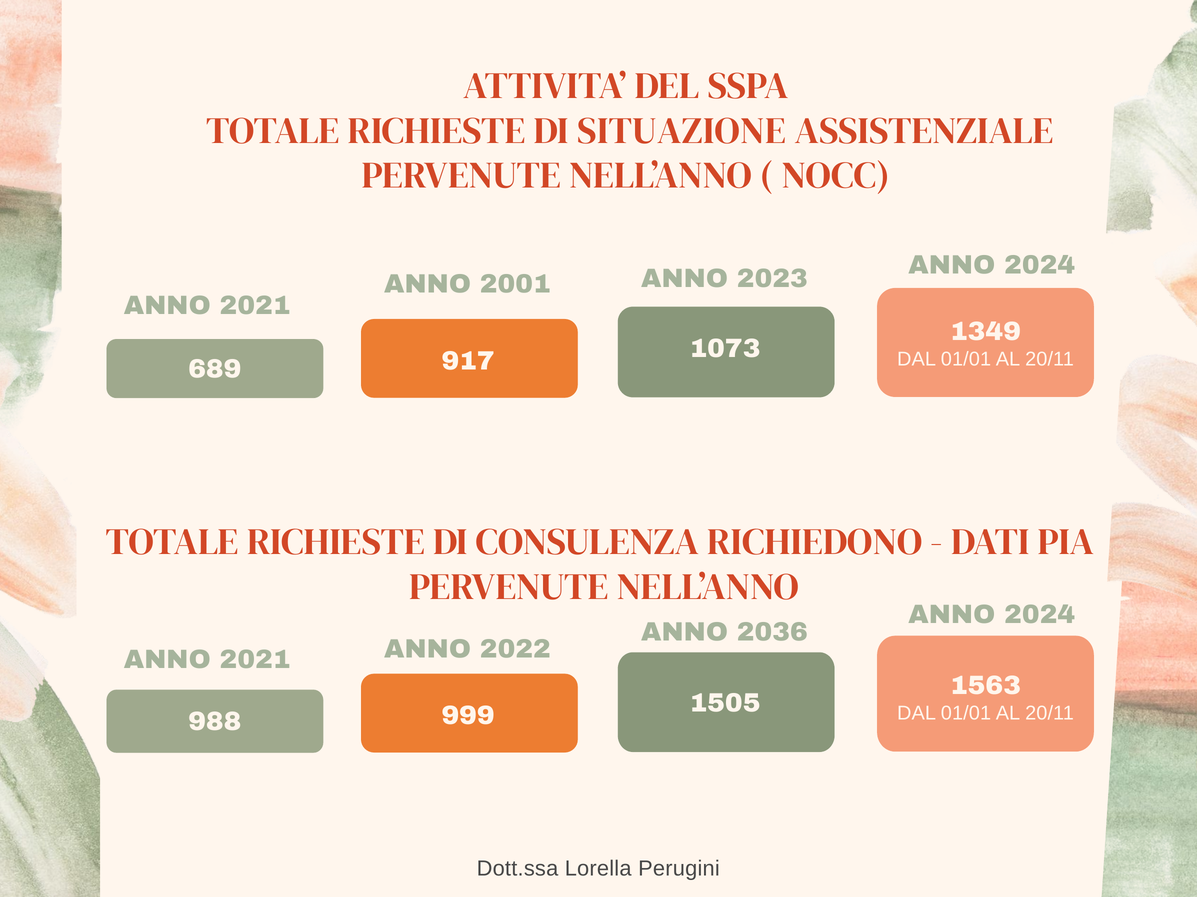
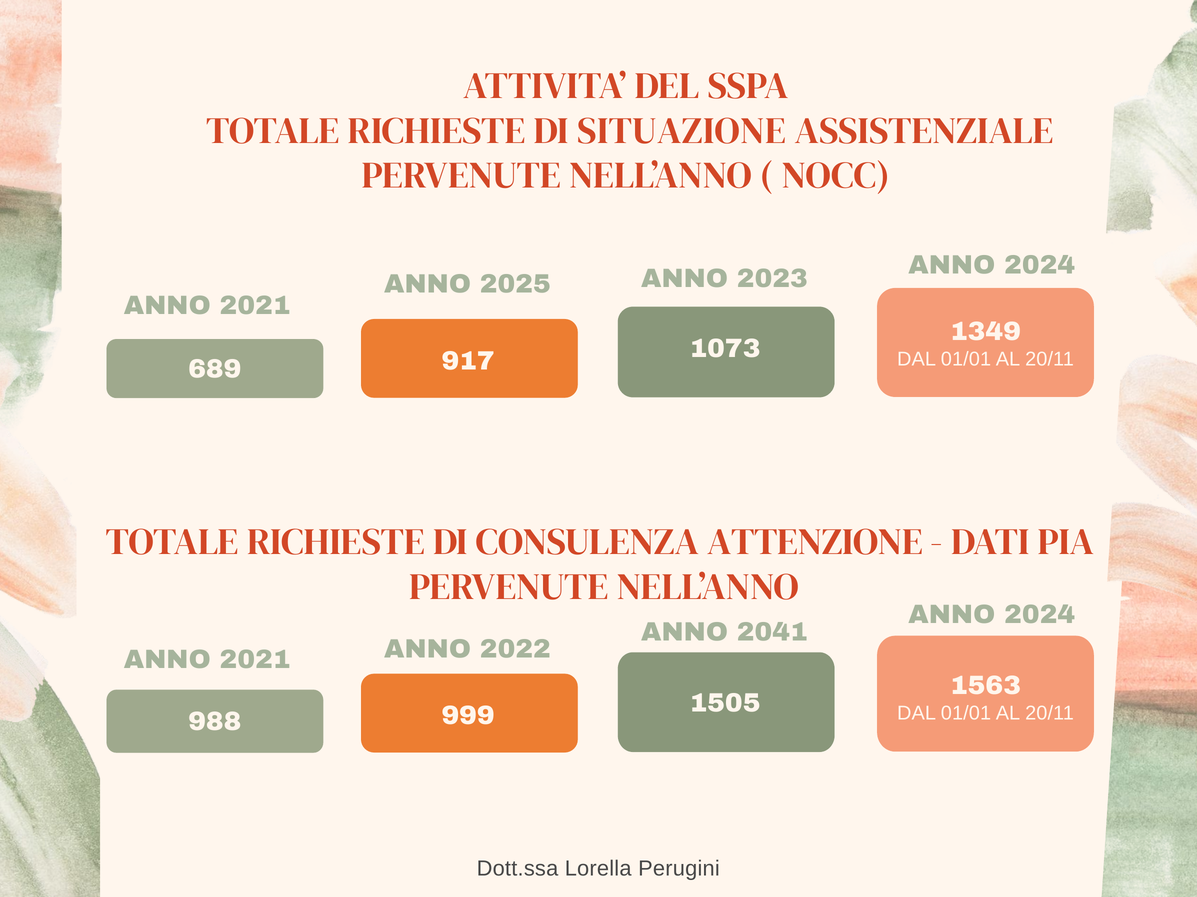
2001: 2001 -> 2025 (515, 284)
RICHIEDONO: RICHIEDONO -> ATTENZIONE (815, 543)
2036: 2036 -> 2041 (772, 632)
